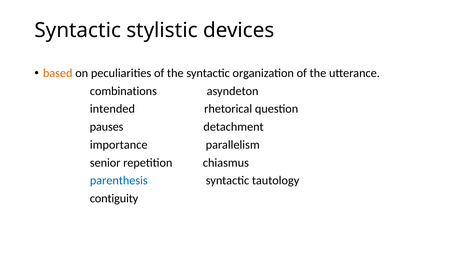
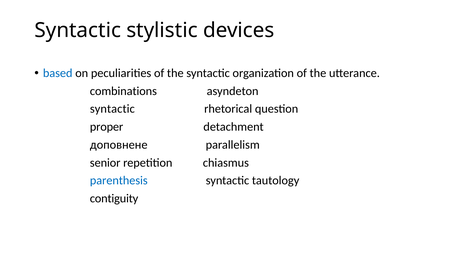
based colour: orange -> blue (58, 73)
intended: intended -> syntactic (112, 109)
pauses: pauses -> proper (107, 127)
importance: importance -> доповнене (119, 145)
